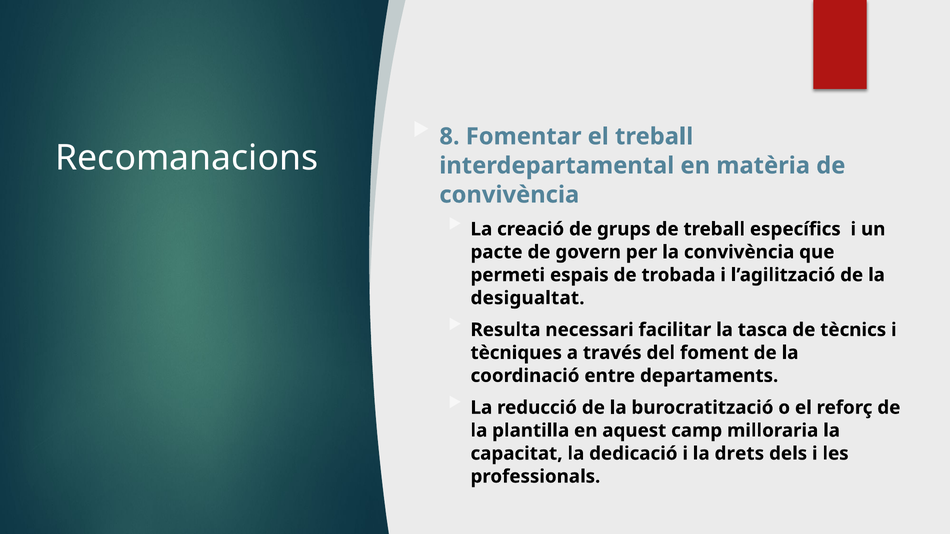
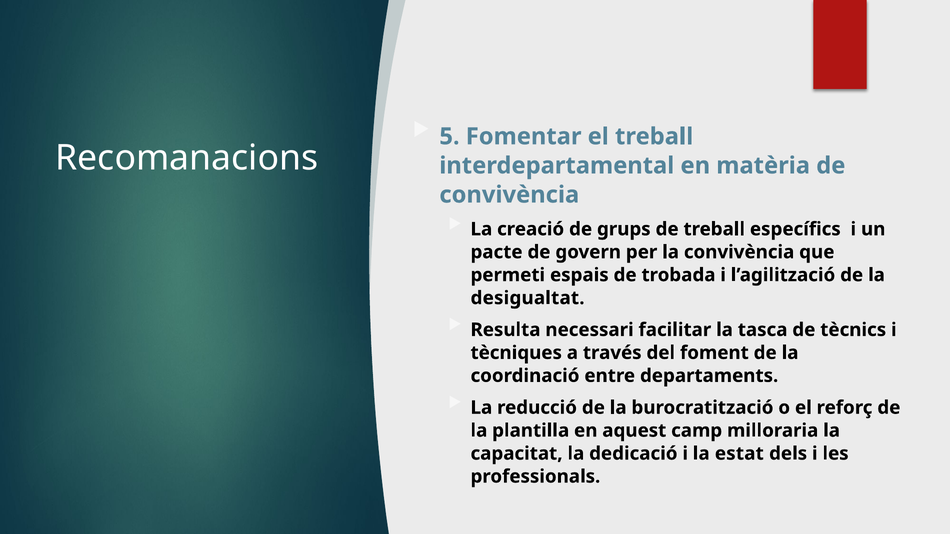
8: 8 -> 5 (449, 137)
drets: drets -> estat (739, 454)
